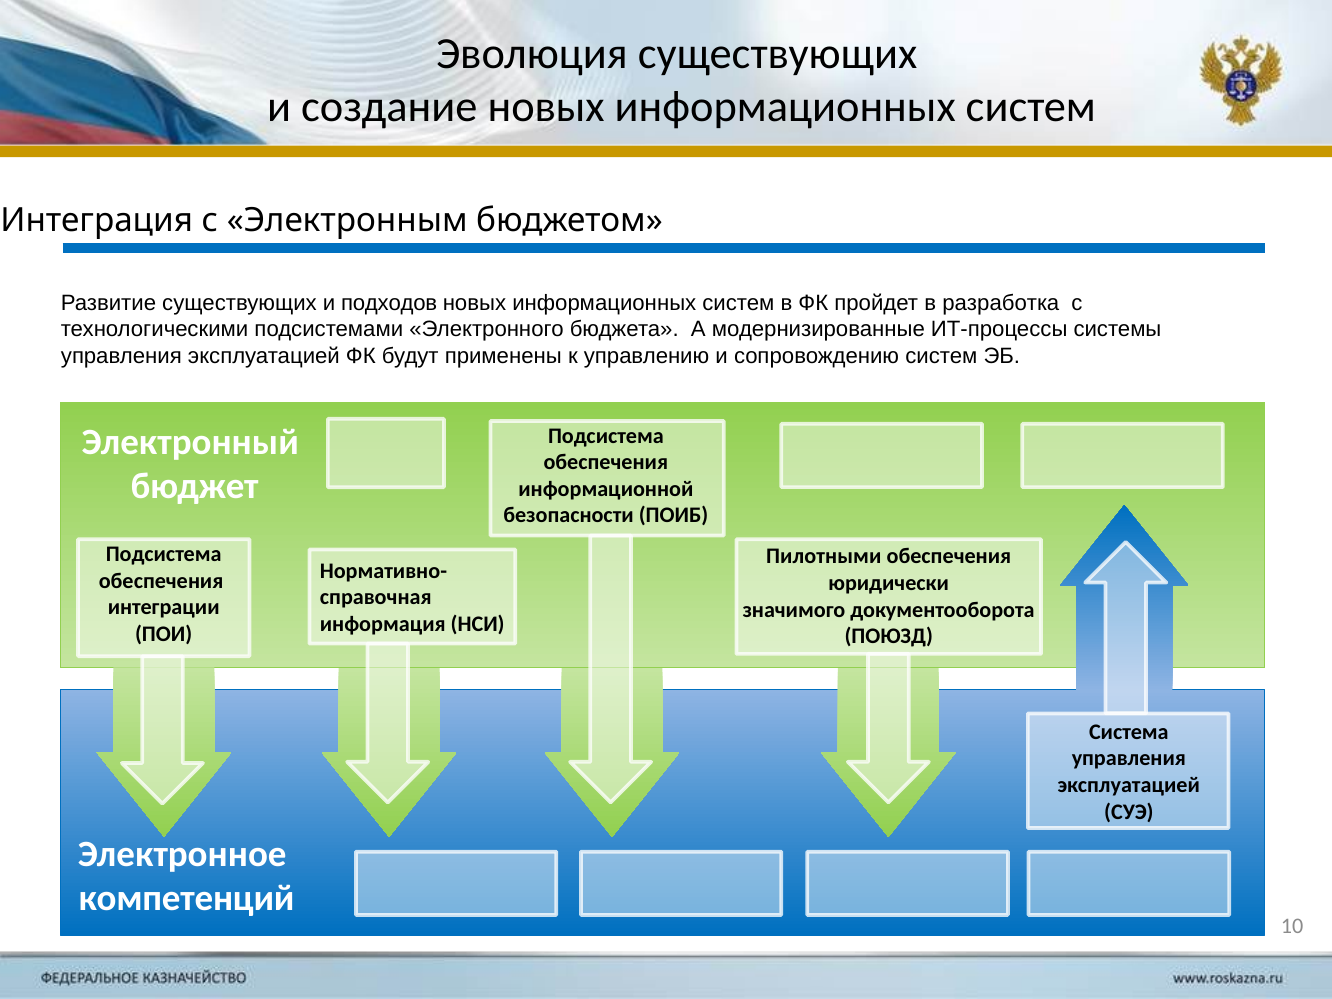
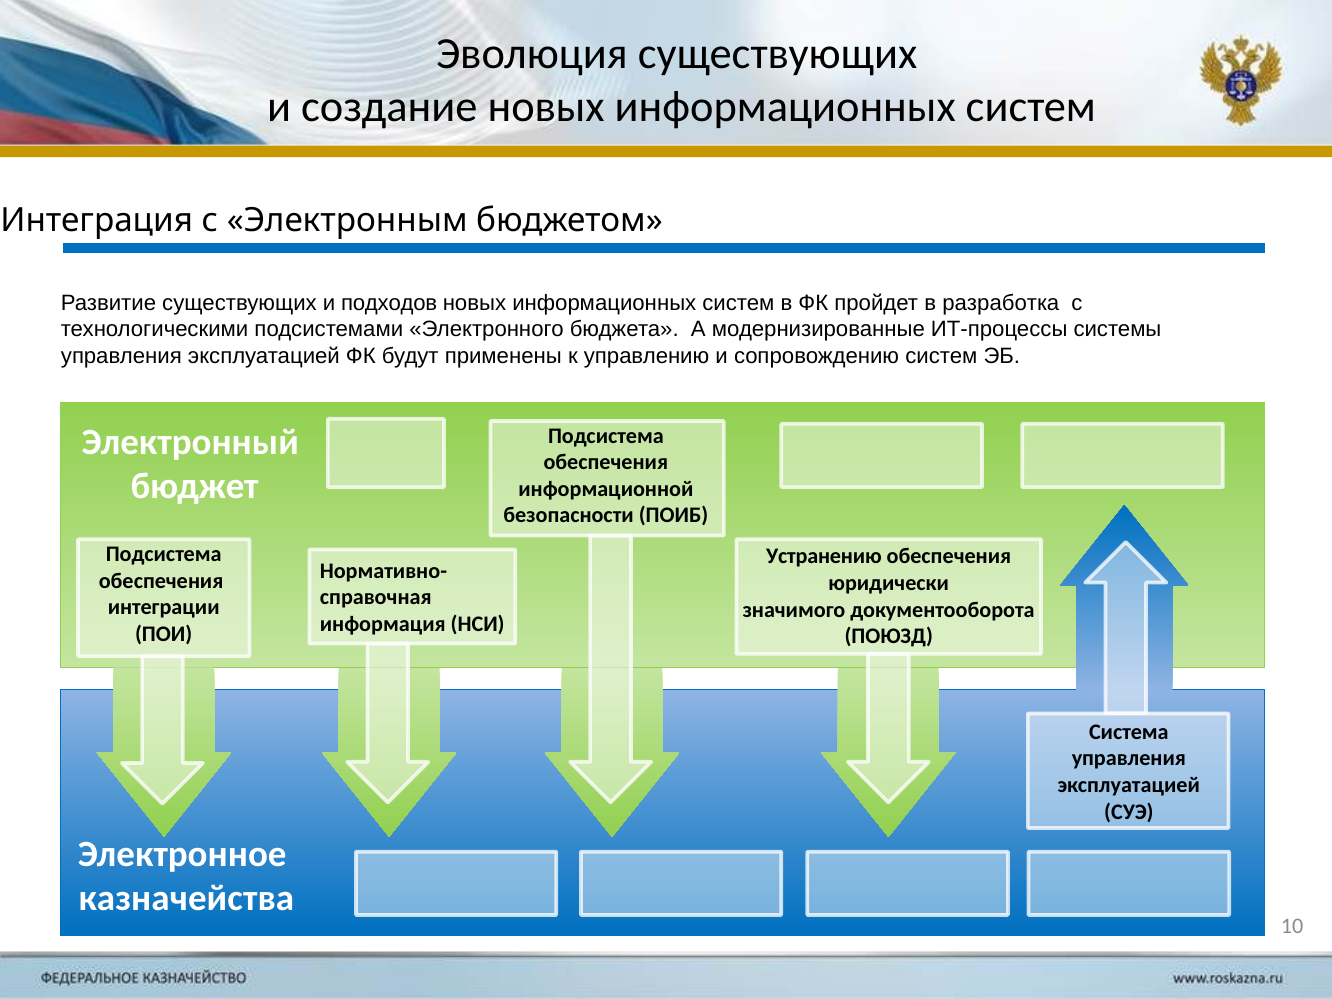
Пилотными: Пилотными -> Устранению (824, 556)
компетенций: компетенций -> казначейства (186, 899)
